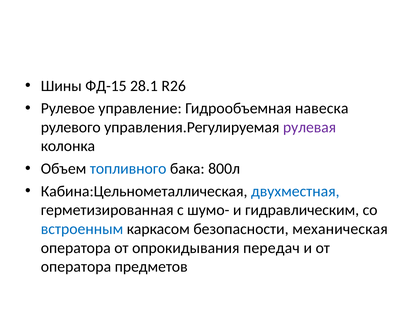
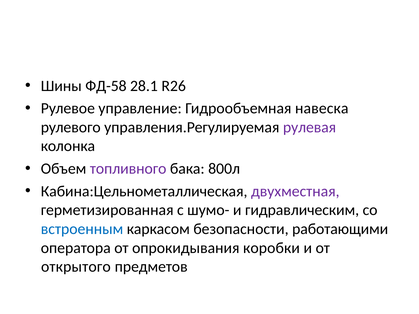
ФД-15: ФД-15 -> ФД-58 (106, 86)
топливного colour: blue -> purple (128, 169)
двухместная colour: blue -> purple (295, 191)
механическая: механическая -> работающими (340, 229)
передач: передач -> коробки (271, 248)
оператора: оператора -> открытого (76, 267)
